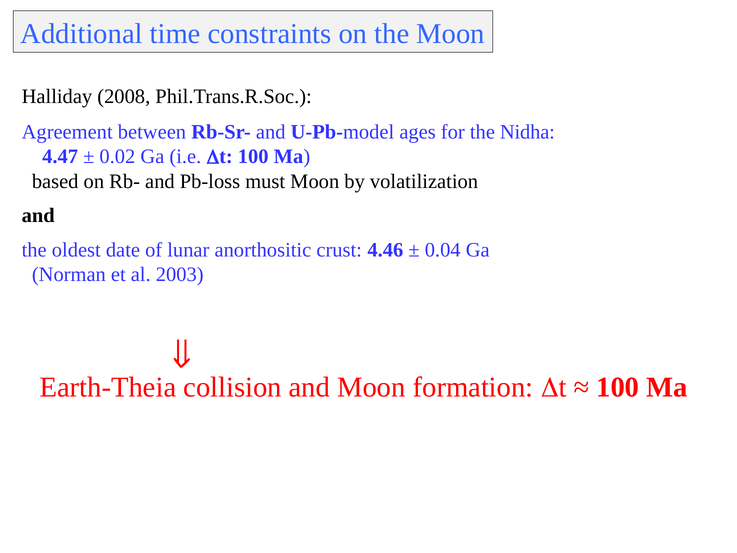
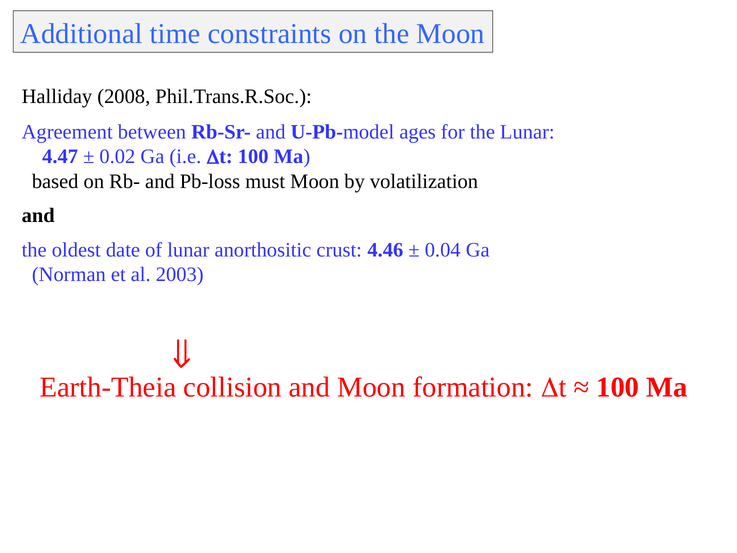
the Nidha: Nidha -> Lunar (527, 132)
